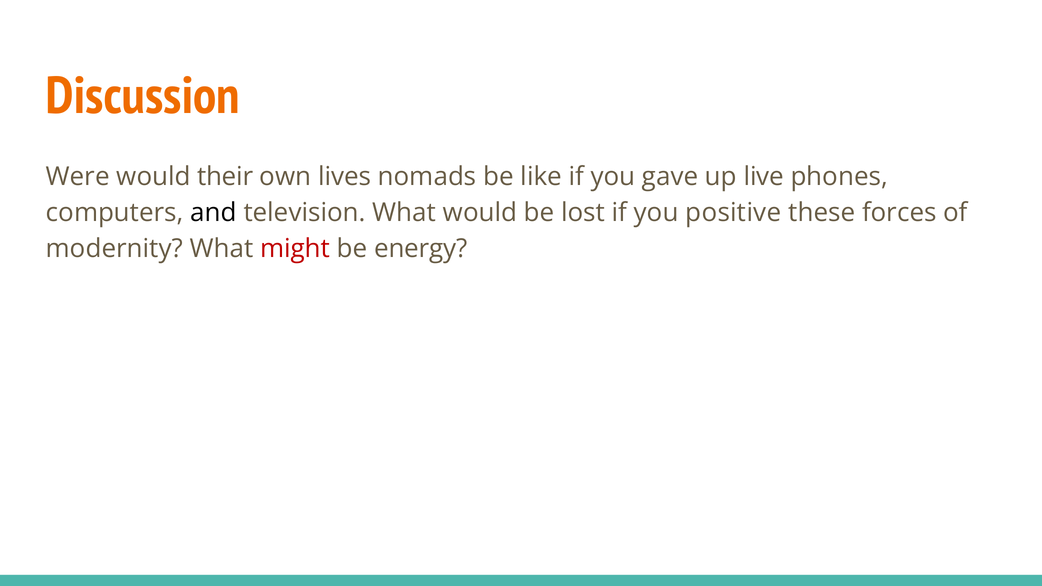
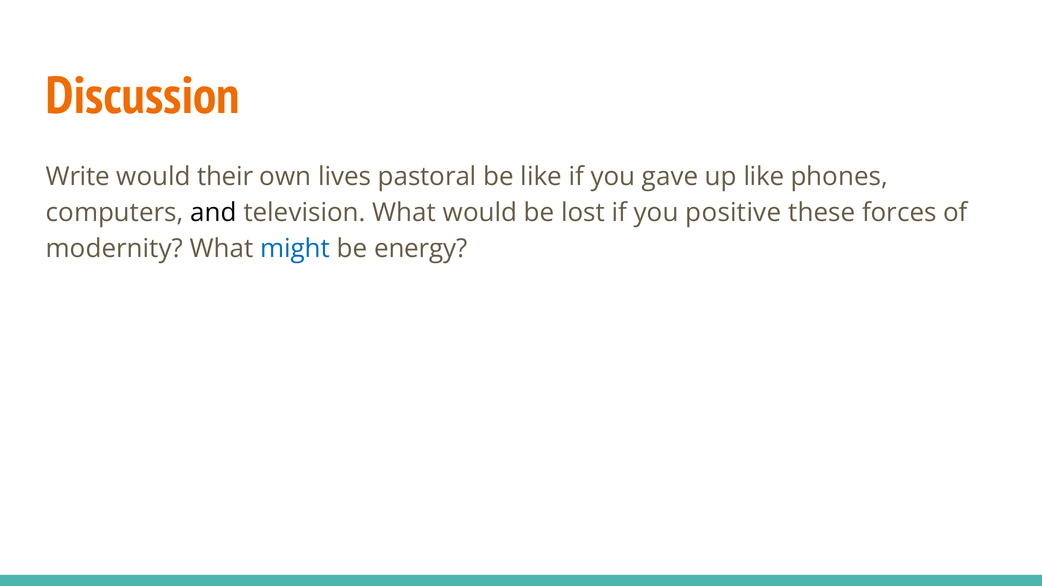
Were: Were -> Write (78, 177)
nomads: nomads -> pastoral (427, 177)
up live: live -> like (764, 177)
might colour: red -> blue (295, 249)
